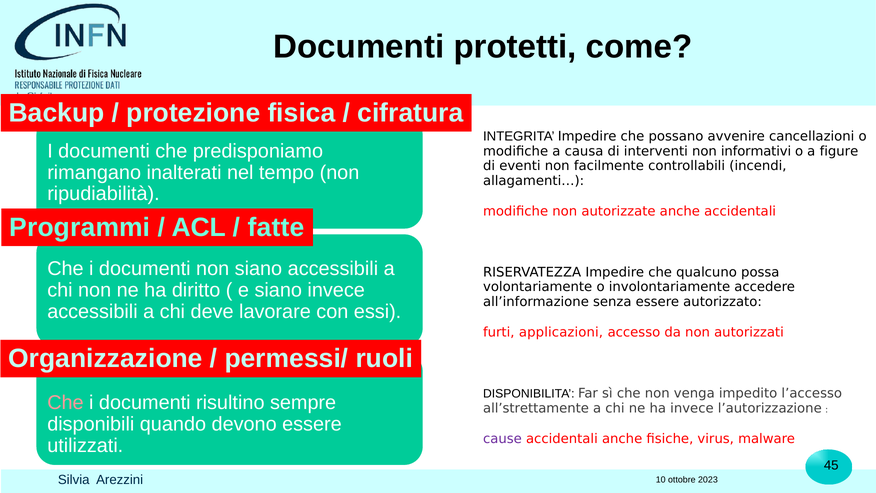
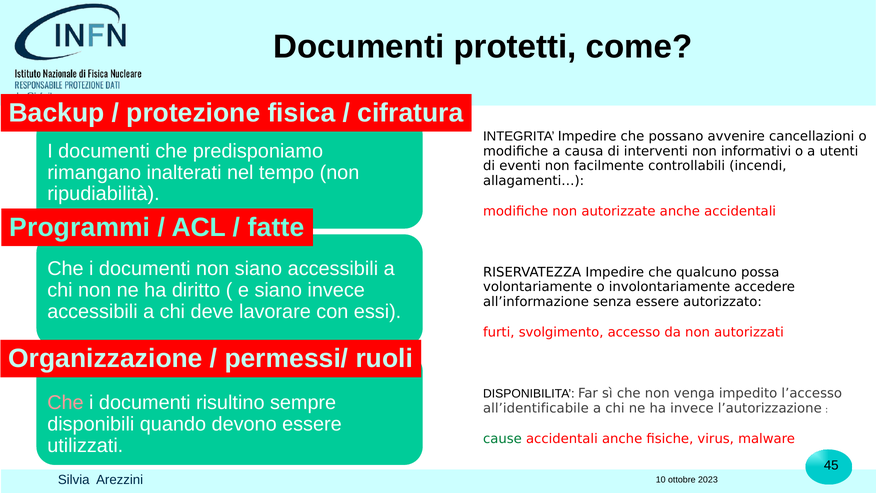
figure: figure -> utenti (839, 151)
applicazioni: applicazioni -> svolgimento (561, 332)
all’strettamente: all’strettamente -> all’identificabile (536, 408)
cause colour: purple -> green (502, 438)
